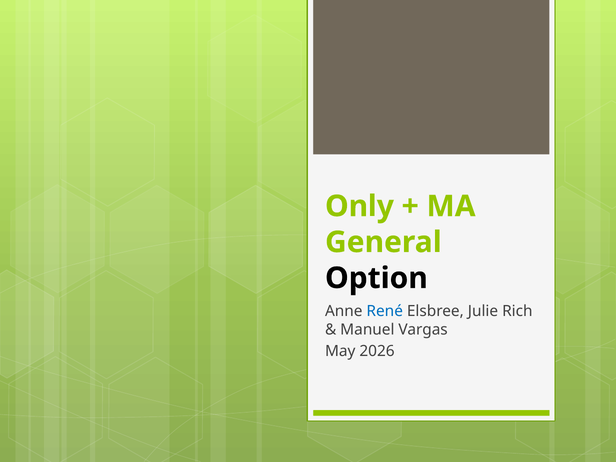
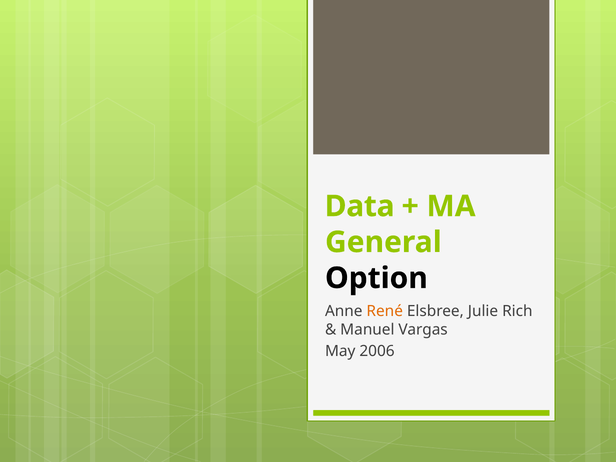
Only: Only -> Data (360, 206)
René colour: blue -> orange (385, 311)
2026: 2026 -> 2006 (377, 351)
